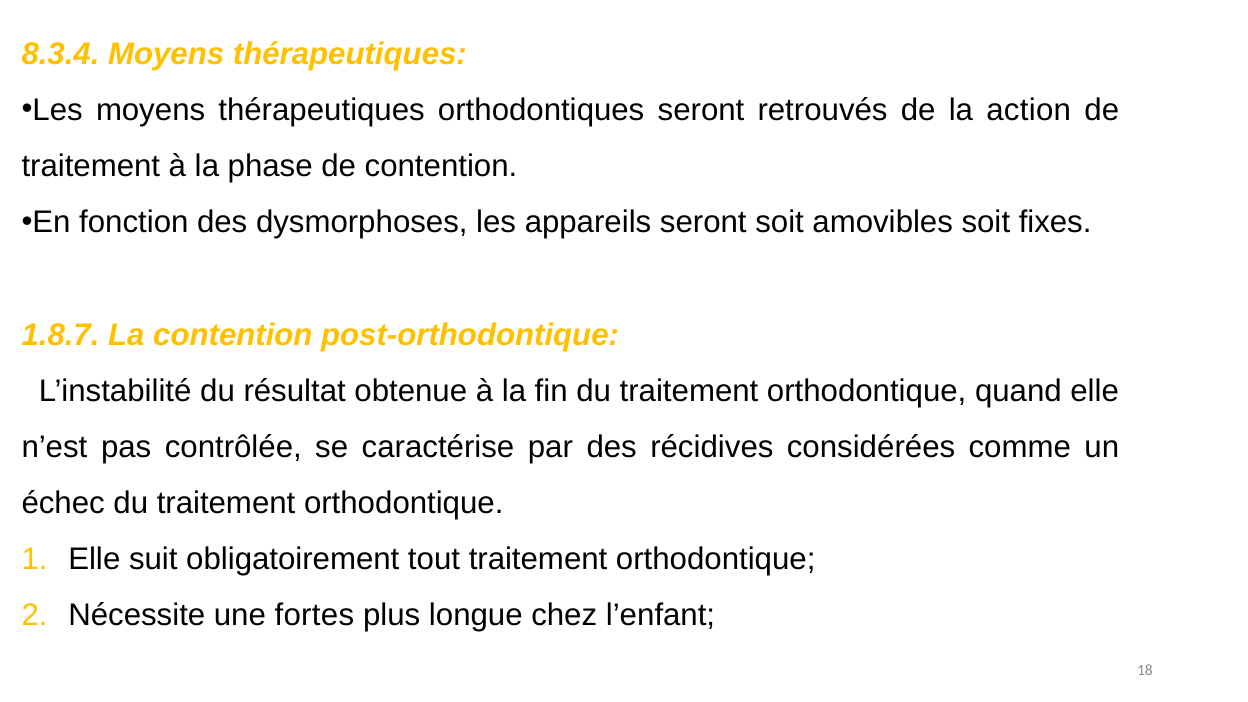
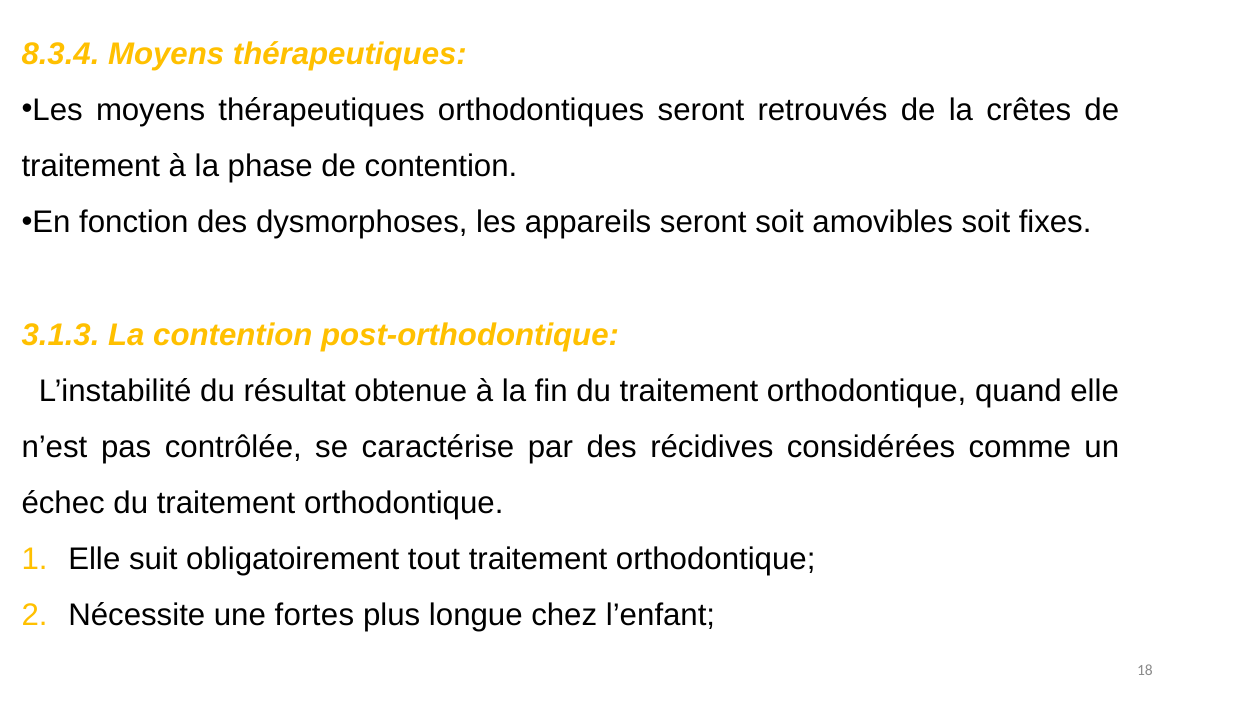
action: action -> crêtes (1029, 110)
1.8.7: 1.8.7 -> 3.1.3 (61, 335)
